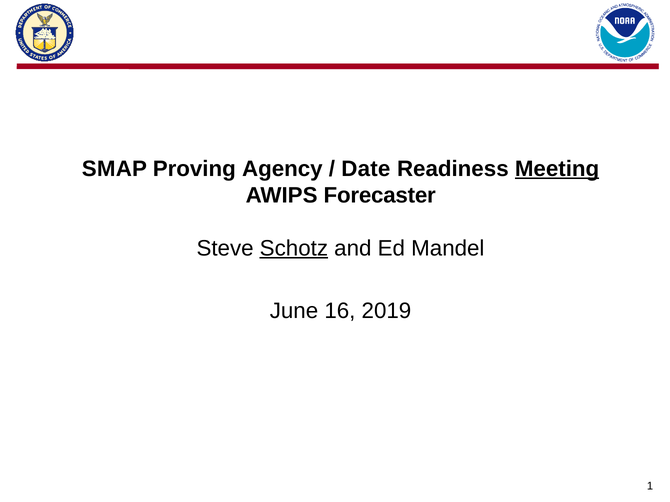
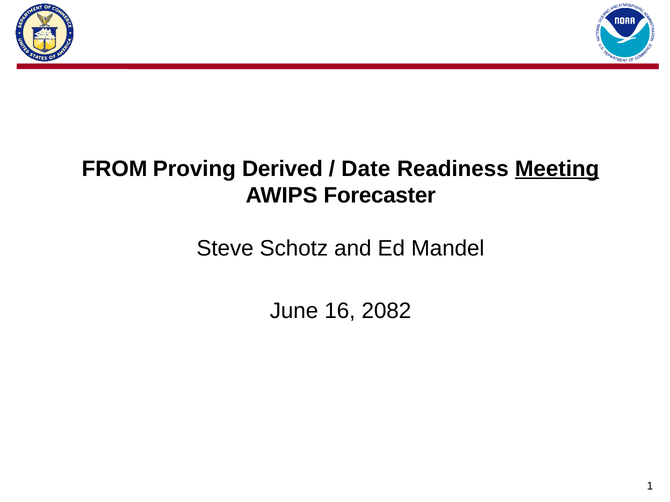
SMAP: SMAP -> FROM (115, 169)
Agency: Agency -> Derived (282, 169)
Schotz underline: present -> none (294, 249)
2019: 2019 -> 2082 (386, 311)
